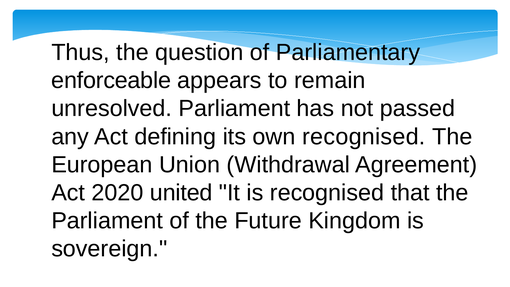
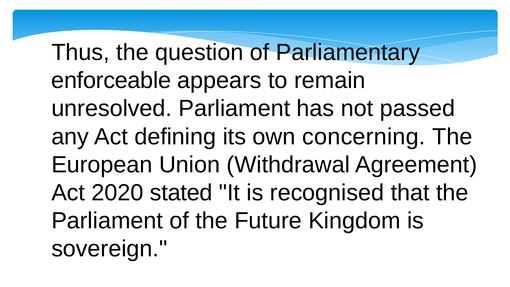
own recognised: recognised -> concerning (364, 137)
united: united -> stated (181, 193)
